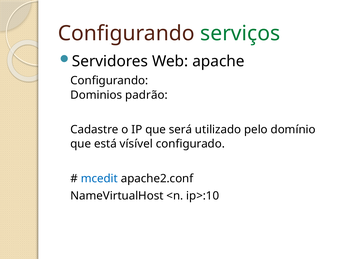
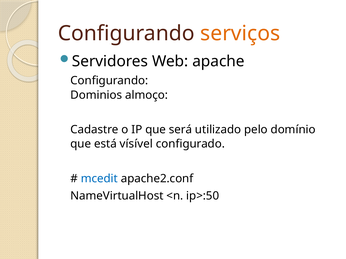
serviços colour: green -> orange (240, 33)
padrão: padrão -> almoço (147, 95)
ip>:10: ip>:10 -> ip>:50 (203, 196)
